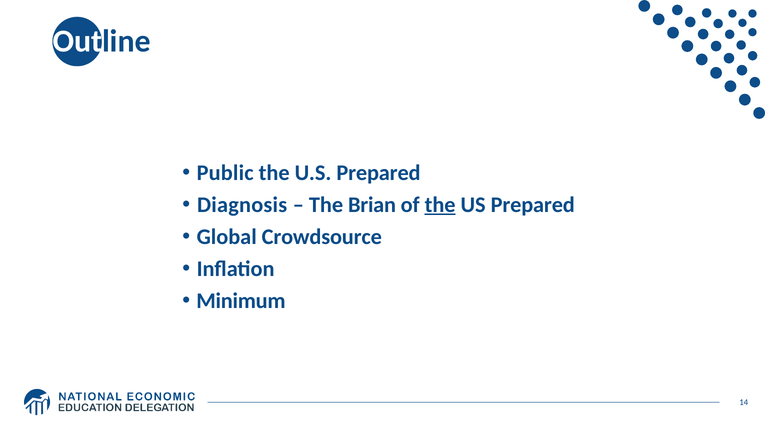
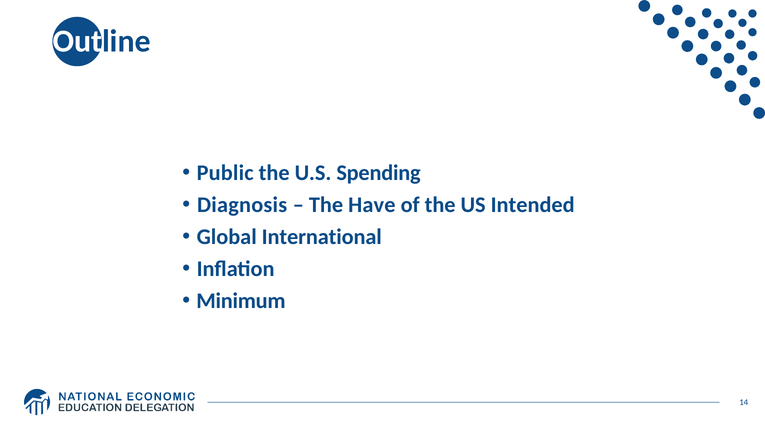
U.S Prepared: Prepared -> Spending (379, 173)
Brian: Brian -> Have (372, 205)
the underline: present -> none (440, 205)
US Prepared: Prepared -> Intended (533, 205)
Crowdsource: Crowdsource -> International (322, 237)
